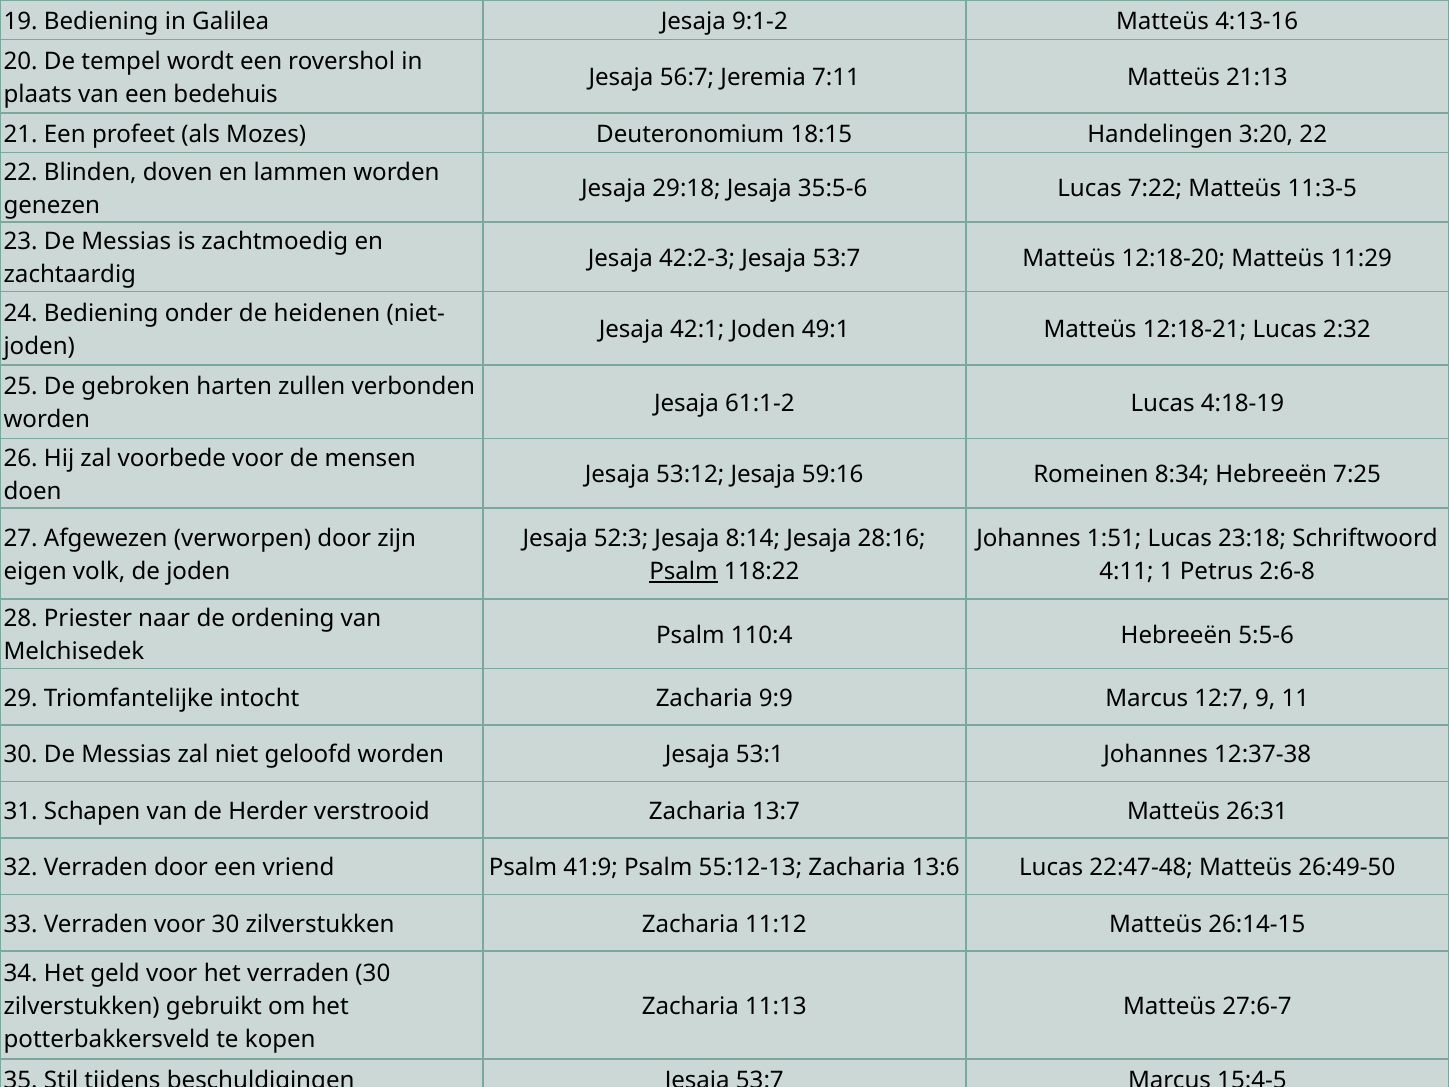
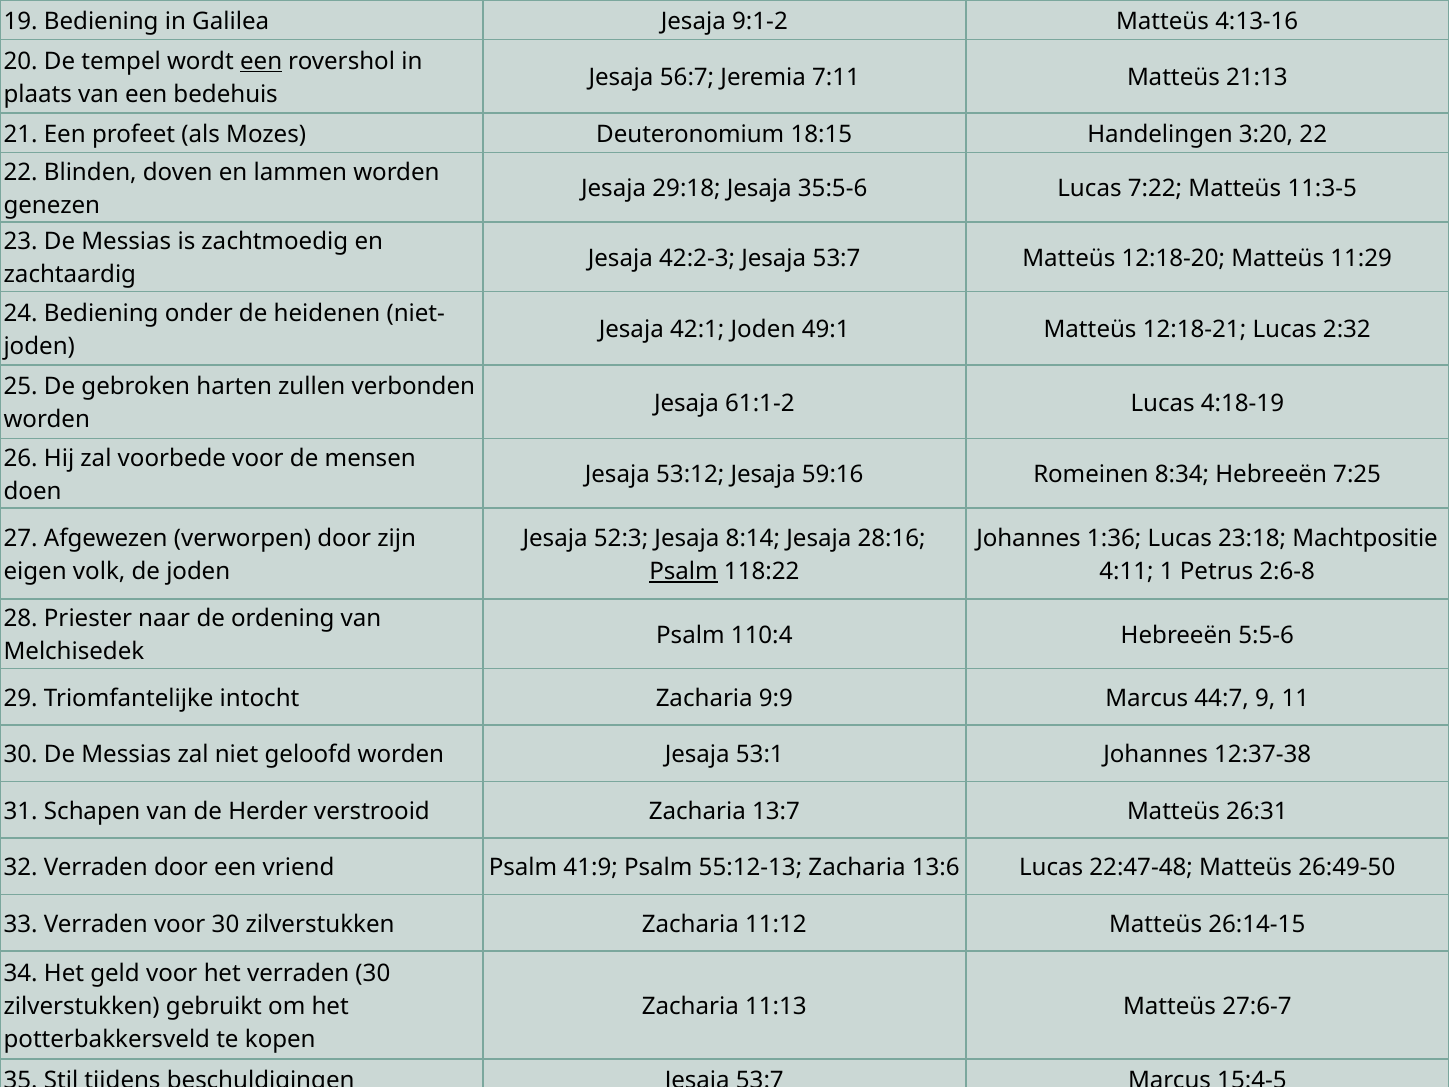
een underline: none -> present (261, 61)
1:51: 1:51 -> 1:36 (1114, 538)
Schriftwoord: Schriftwoord -> Machtpositie (1365, 538)
12:7: 12:7 -> 44:7 (1222, 698)
